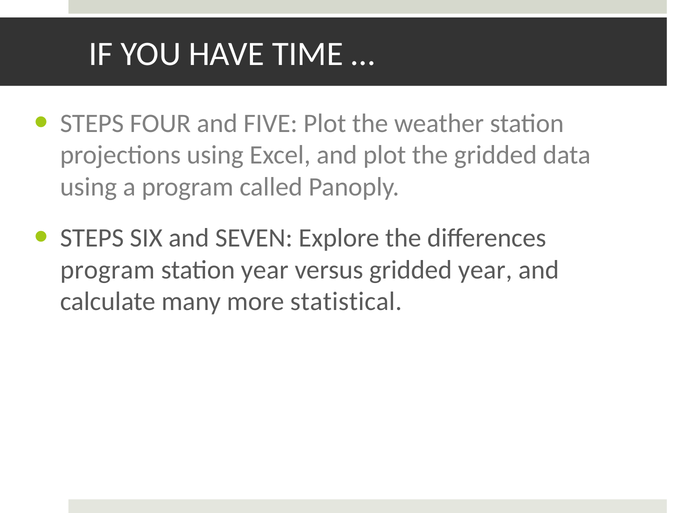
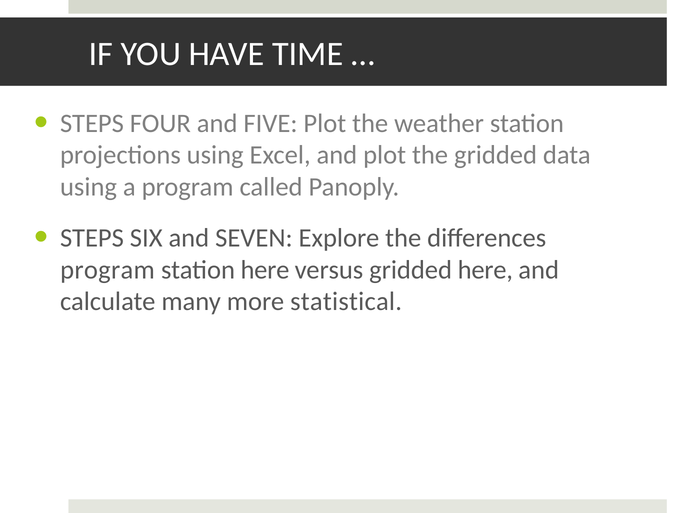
station year: year -> here (265, 270)
gridded year: year -> here (485, 270)
